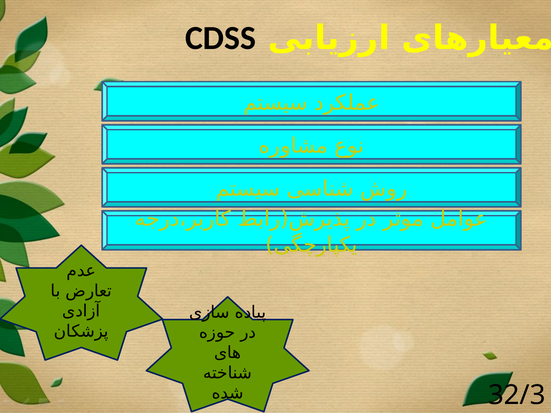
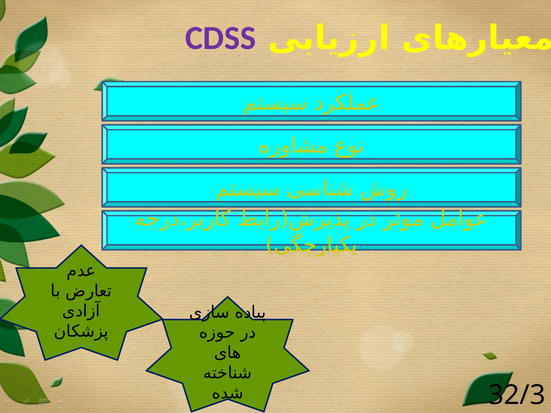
CDSS colour: black -> purple (220, 38)
